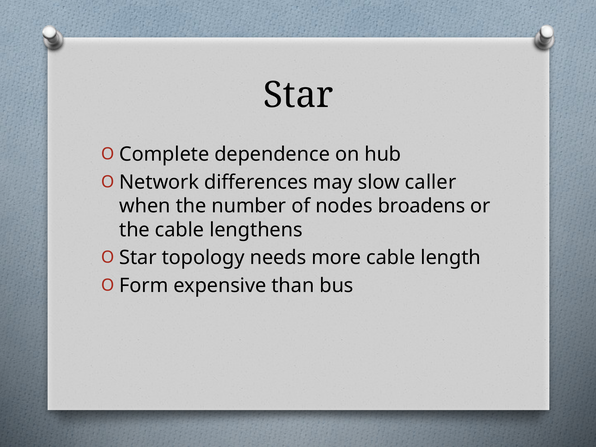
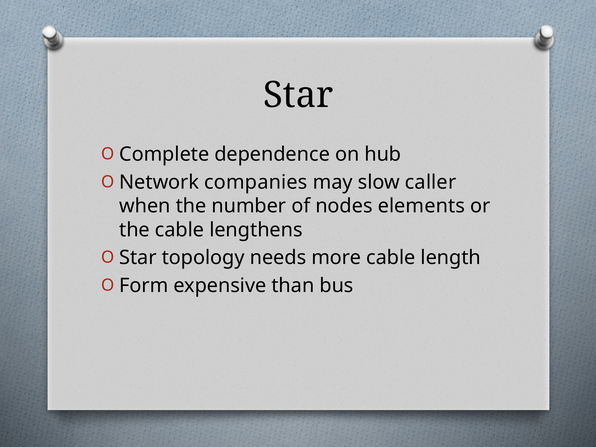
differences: differences -> companies (256, 182)
broadens: broadens -> elements (421, 206)
